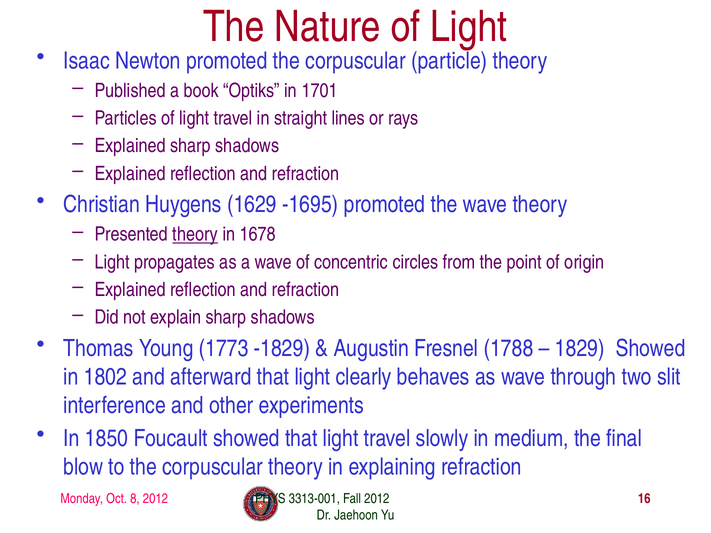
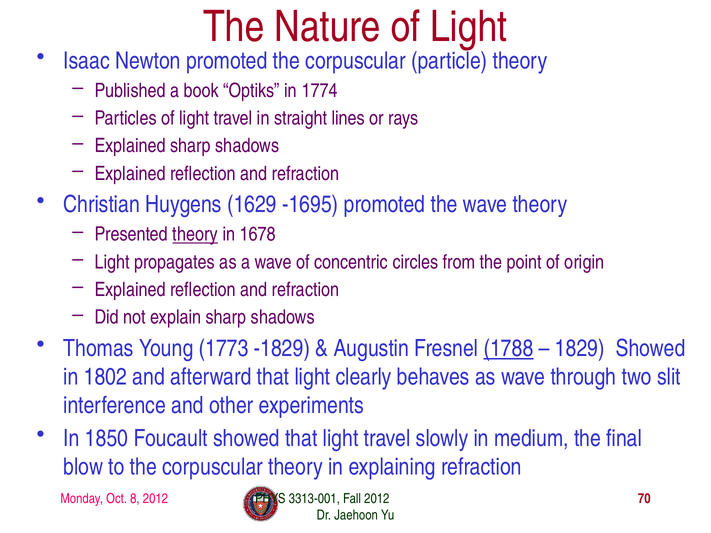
1701: 1701 -> 1774 (320, 91)
1788 underline: none -> present (509, 349)
16: 16 -> 70 (644, 499)
